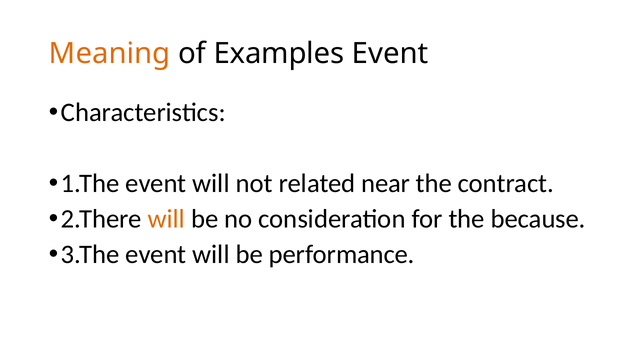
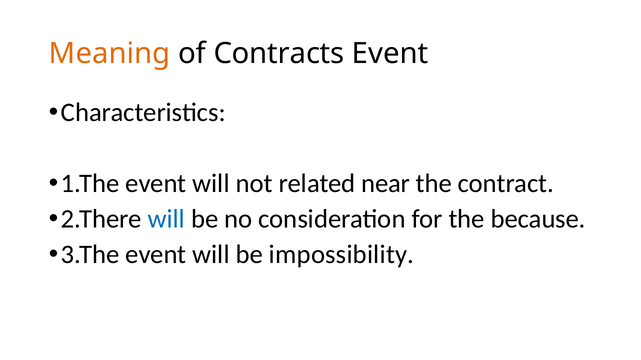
Examples: Examples -> Contracts (279, 54)
will colour: orange -> blue (166, 219)
performance: performance -> impossibility (342, 255)
